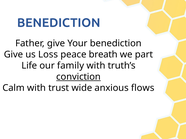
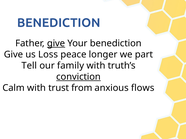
give underline: none -> present (56, 44)
breath: breath -> longer (103, 55)
Life: Life -> Tell (29, 66)
wide: wide -> from (82, 88)
